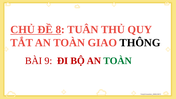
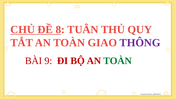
THÔNG colour: black -> purple (140, 43)
